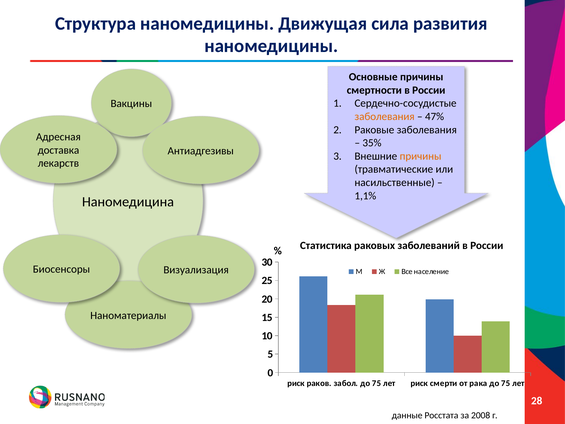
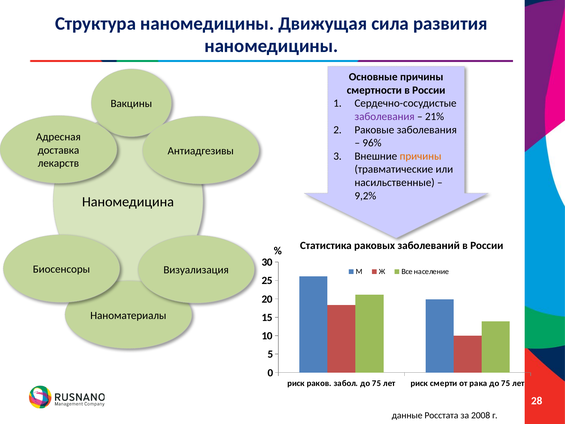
заболевания colour: orange -> purple (385, 116)
47%: 47% -> 21% (435, 116)
35%: 35% -> 96% (372, 143)
1,1%: 1,1% -> 9,2% (365, 196)
